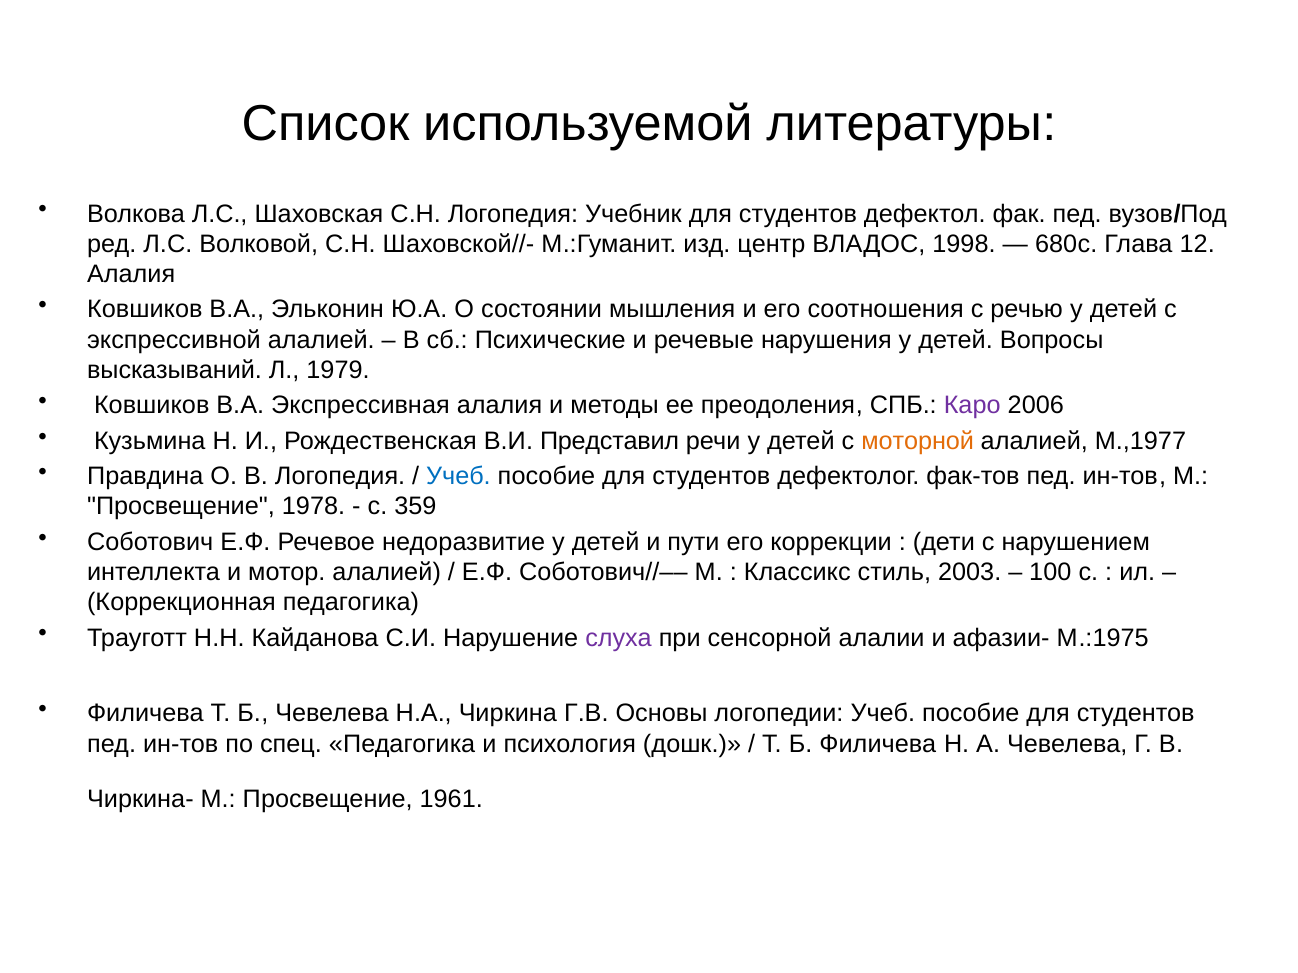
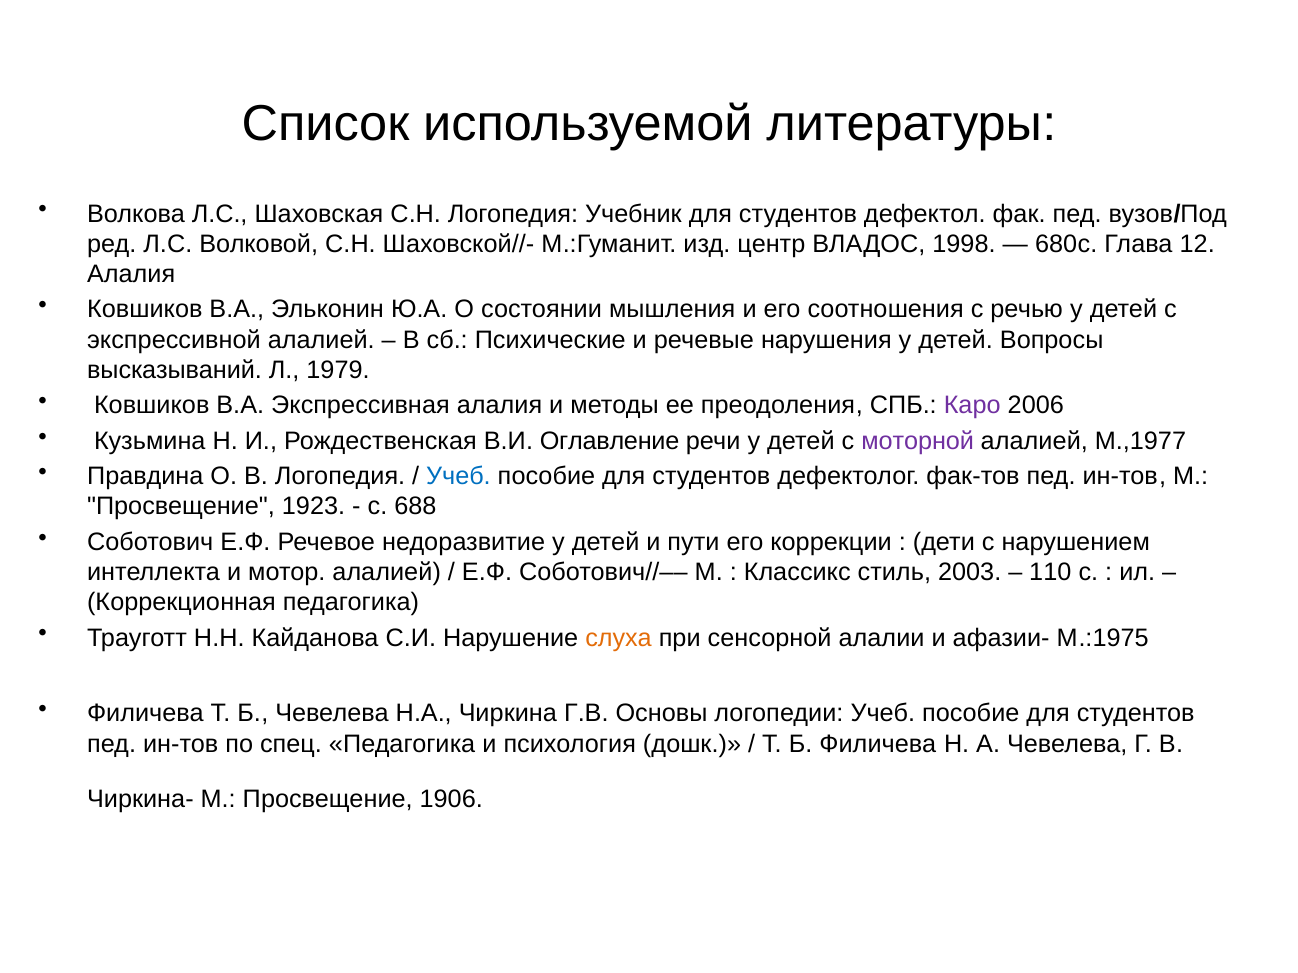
Представил: Представил -> Оглавление (610, 441)
моторной colour: orange -> purple (918, 441)
1978: 1978 -> 1923 (314, 507)
359: 359 -> 688 (415, 507)
100: 100 -> 110 (1050, 572)
слуха colour: purple -> orange (619, 638)
1961: 1961 -> 1906 (451, 800)
